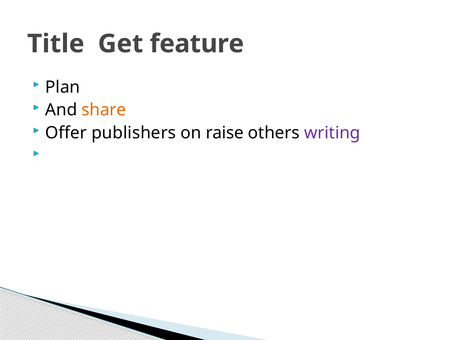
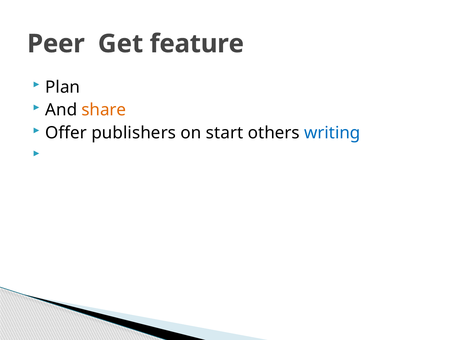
Title: Title -> Peer (56, 44)
raise: raise -> start (225, 133)
writing colour: purple -> blue (332, 133)
